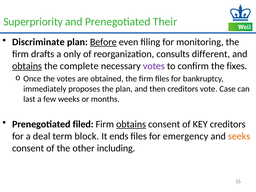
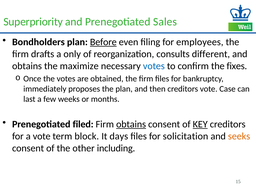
Their: Their -> Sales (165, 22)
Discriminate: Discriminate -> Bondholders (38, 42)
monitoring: monitoring -> employees (200, 42)
obtains underline: present -> none (27, 66)
complete: complete -> maximize (79, 66)
votes colour: purple -> blue (154, 66)
KEY underline: none -> present (200, 124)
a deal: deal -> vote (42, 136)
ends: ends -> days (119, 136)
emergency: emergency -> solicitation (186, 136)
